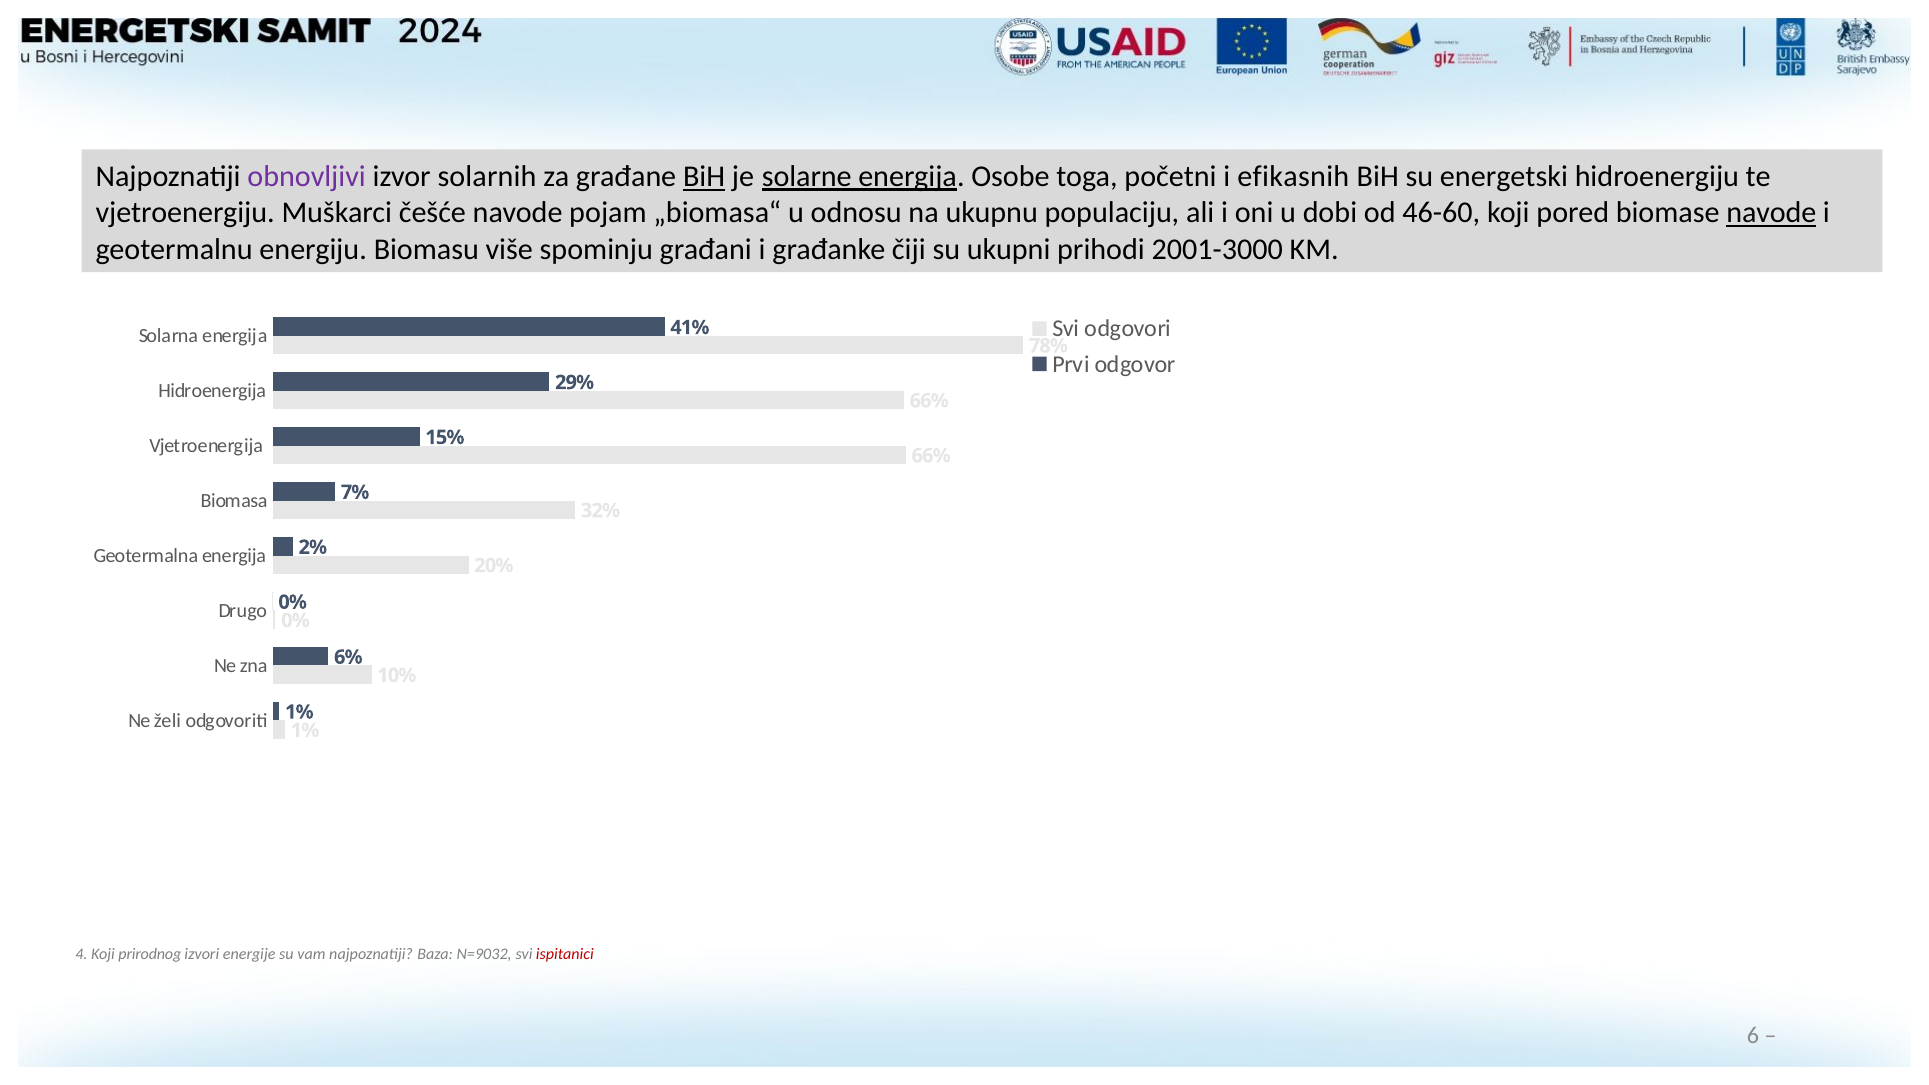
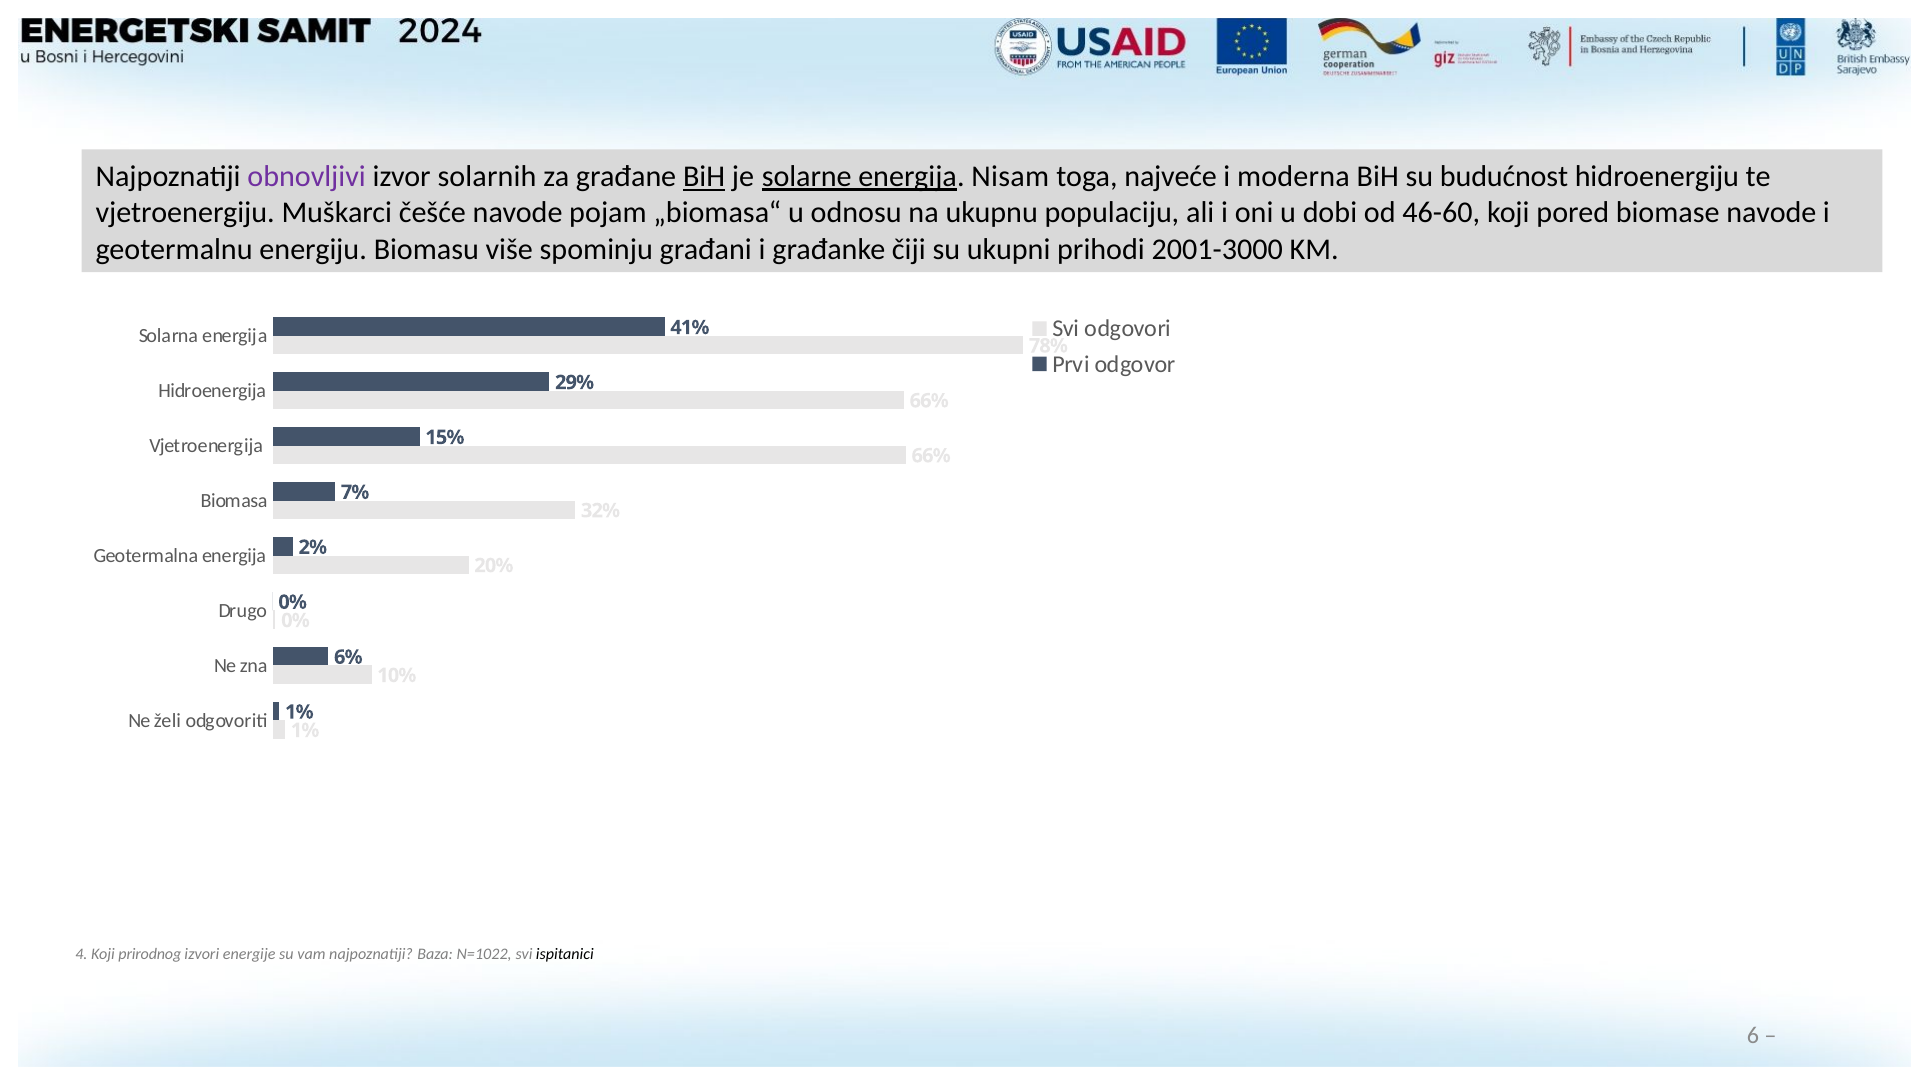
Osobe: Osobe -> Nisam (1010, 177)
početni: početni -> najveće (1171, 177)
efikasnih: efikasnih -> moderna (1293, 177)
energetski: energetski -> budućnost (1504, 177)
navode underline: present -> none (1771, 213)
N=9032: N=9032 -> N=1022 (484, 954)
ispitanici colour: red -> black (565, 954)
